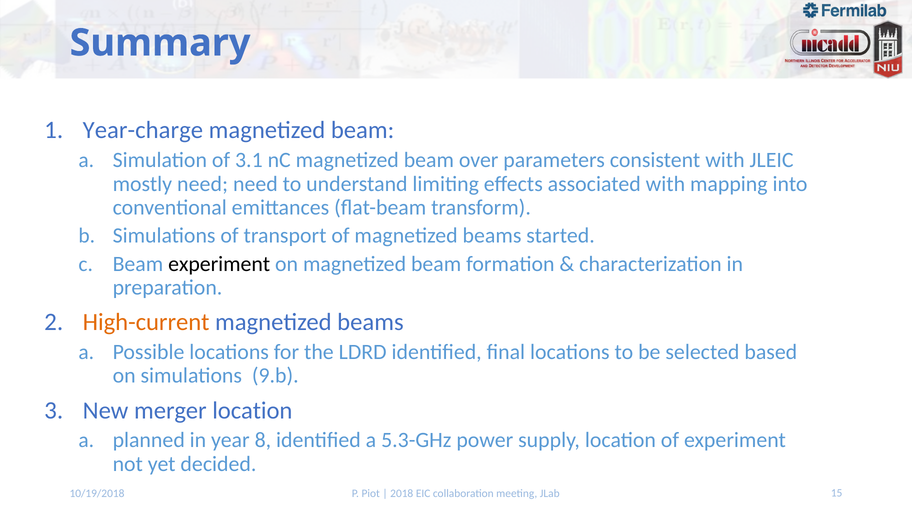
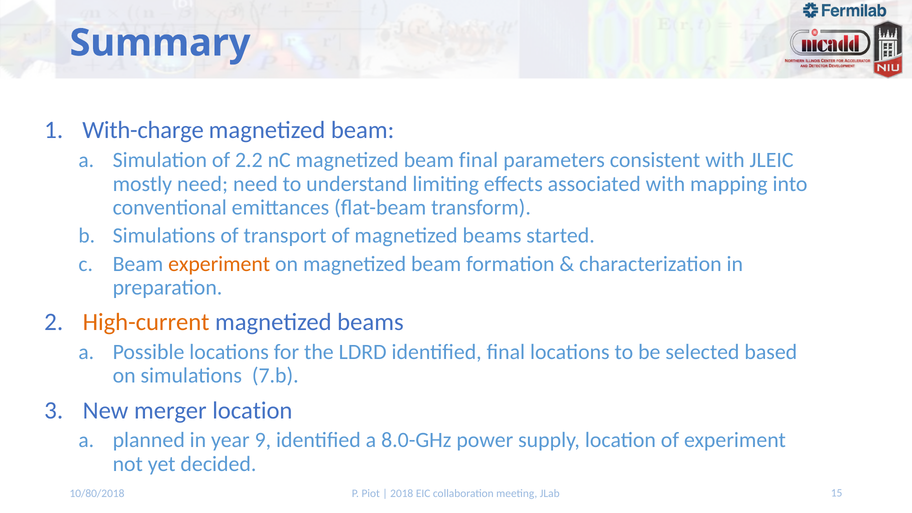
Year-charge: Year-charge -> With-charge (143, 130)
3.1: 3.1 -> 2.2 (249, 160)
beam over: over -> final (479, 160)
experiment colour: black -> orange (219, 264)
9.b: 9.b -> 7.b (275, 376)
8: 8 -> 9 (263, 440)
5.3-GHz: 5.3-GHz -> 8.0-GHz (416, 440)
10/19/2018: 10/19/2018 -> 10/80/2018 (97, 493)
